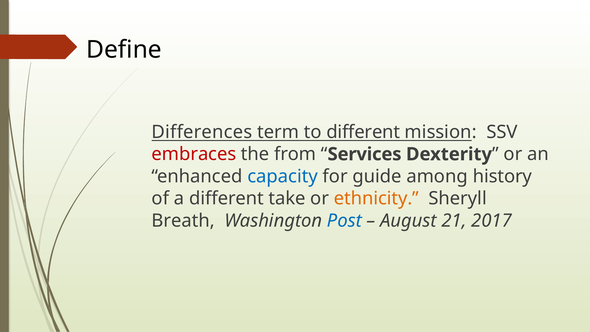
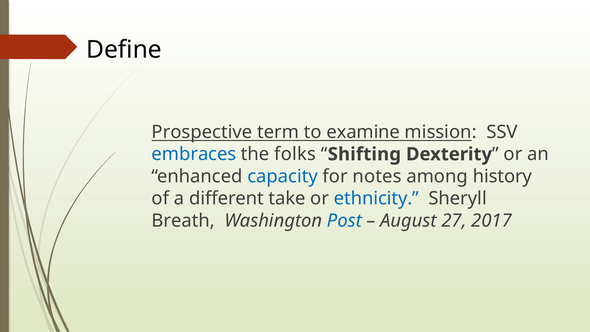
Differences: Differences -> Prospective (202, 132)
to different: different -> examine (363, 132)
embraces colour: red -> blue (194, 154)
from: from -> folks (295, 154)
Services: Services -> Shifting (364, 154)
guide: guide -> notes (377, 176)
ethnicity colour: orange -> blue (376, 198)
21: 21 -> 27 (454, 221)
